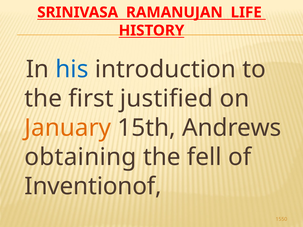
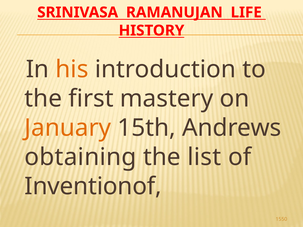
his colour: blue -> orange (72, 69)
justified: justified -> mastery (167, 99)
fell: fell -> list (204, 157)
